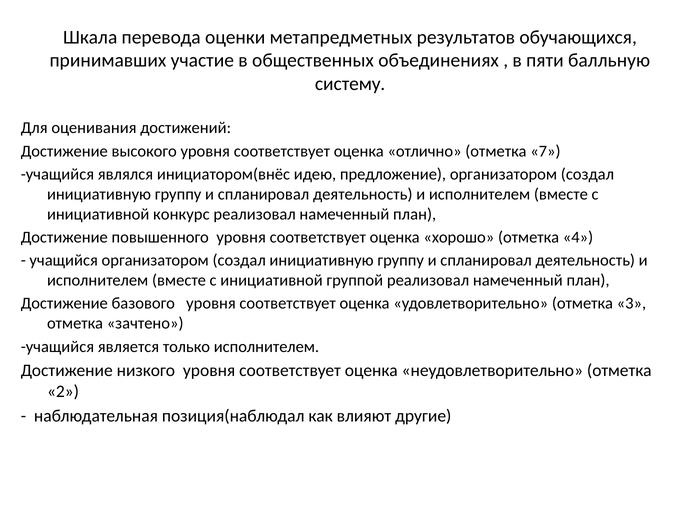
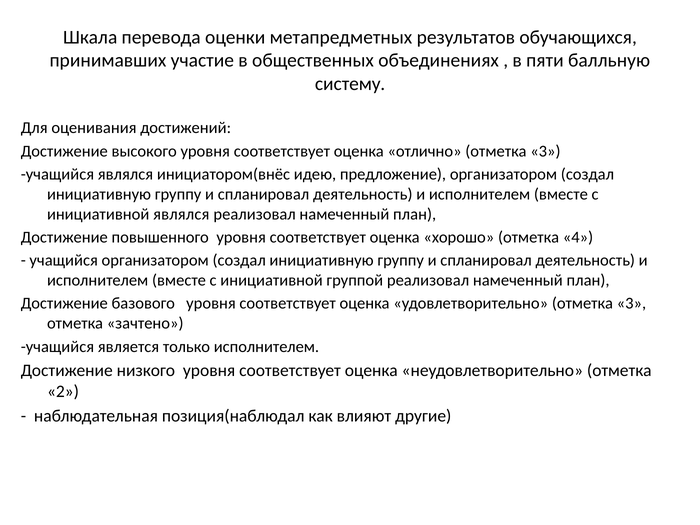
отлично отметка 7: 7 -> 3 (545, 151)
инициативной конкурс: конкурс -> являлся (181, 214)
